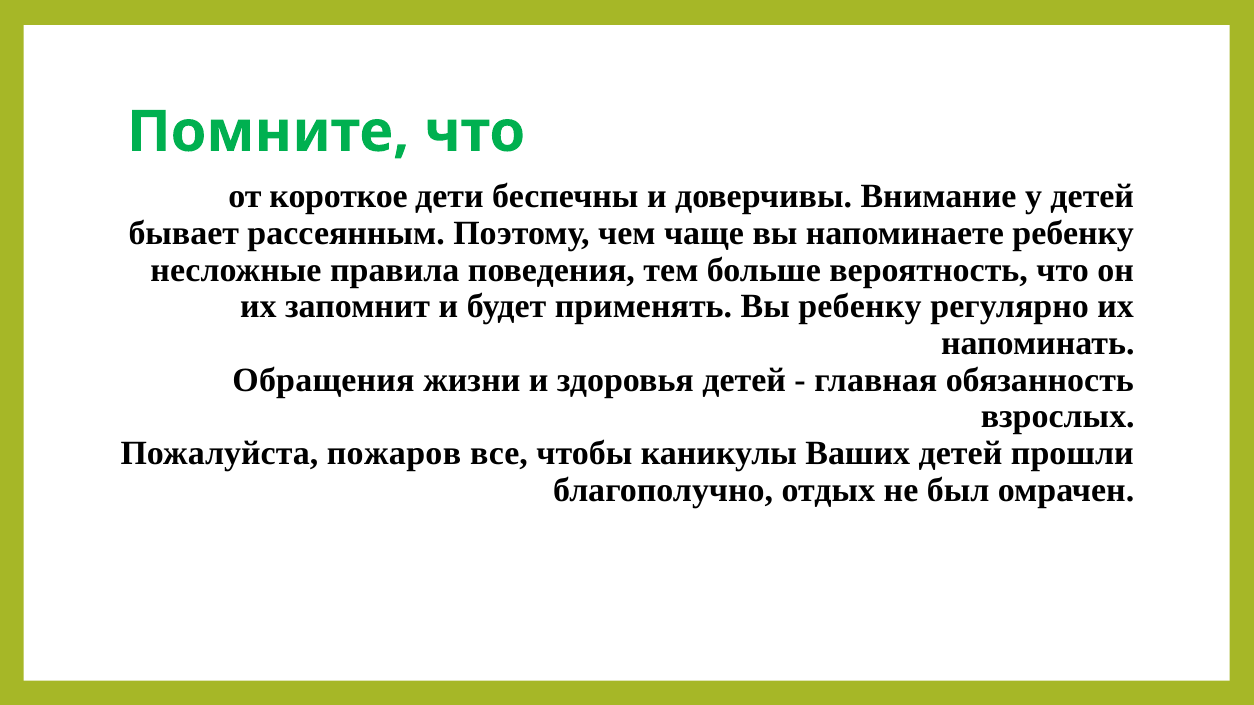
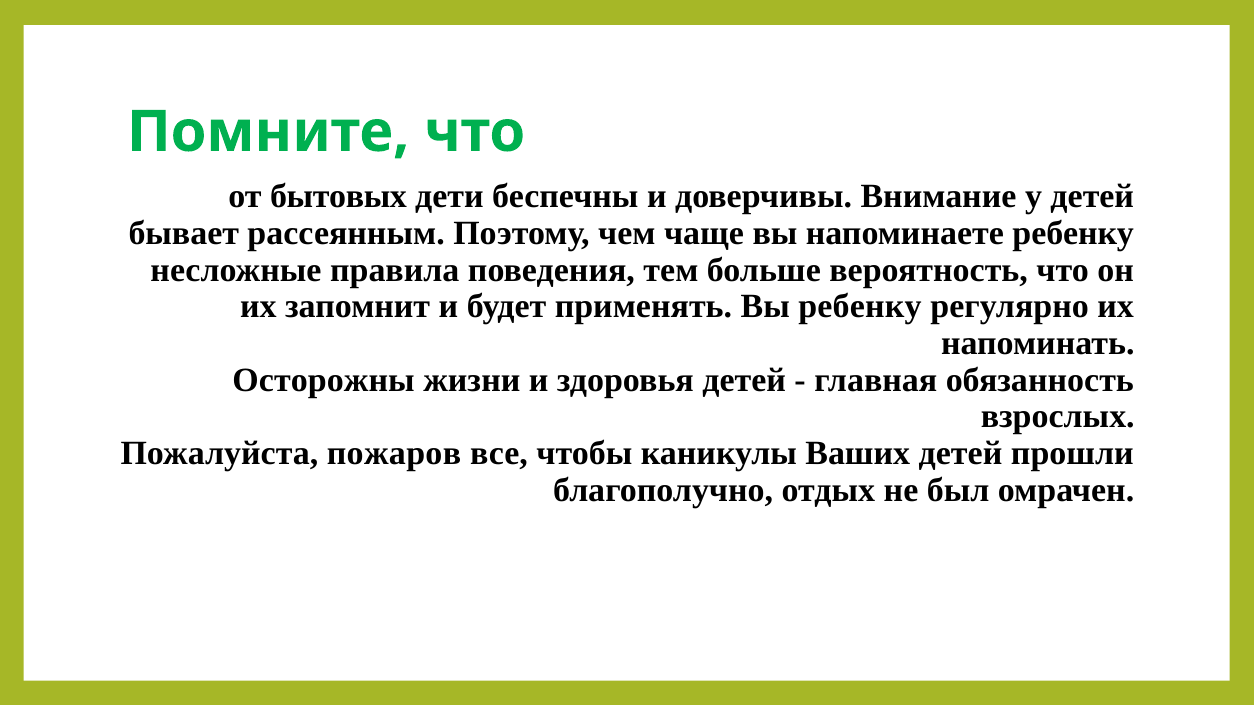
короткое: короткое -> бытовых (338, 196)
Обращения: Обращения -> Осторожны (324, 380)
